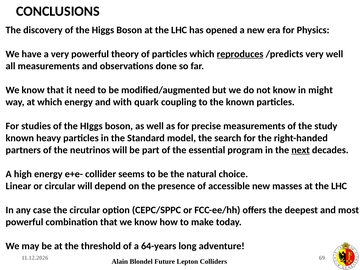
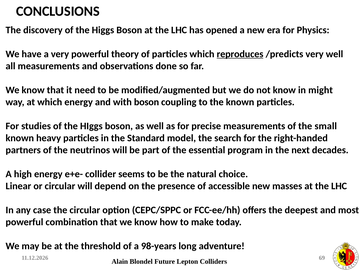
with quark: quark -> boson (147, 102)
study: study -> small (326, 126)
next underline: present -> none (301, 150)
64-years: 64-years -> 98-years (159, 246)
